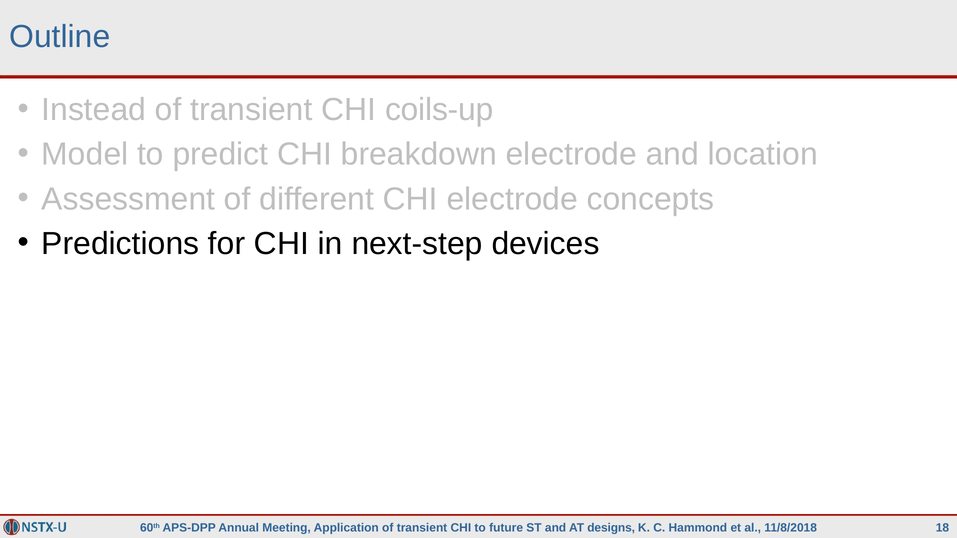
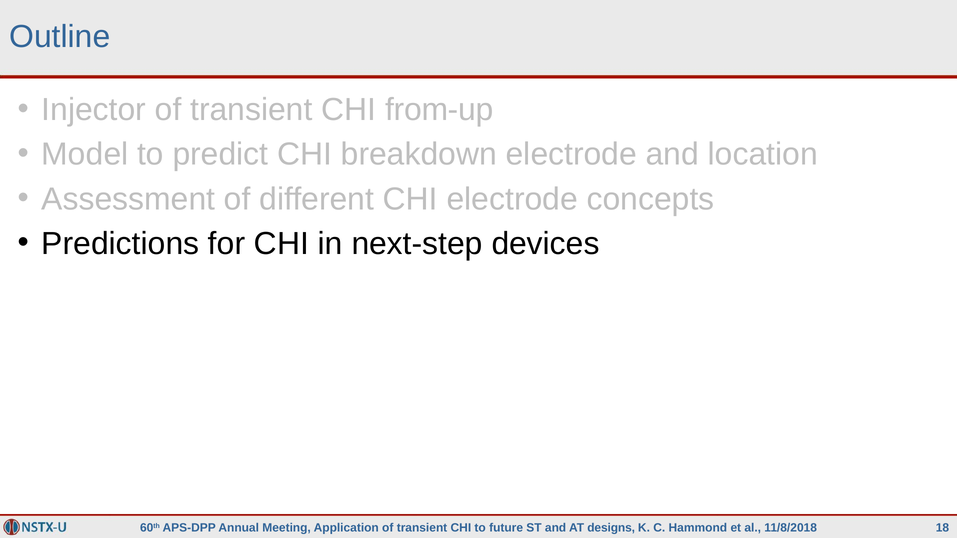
Instead: Instead -> Injector (94, 110)
coils-up: coils-up -> from-up (439, 110)
